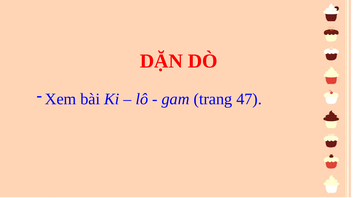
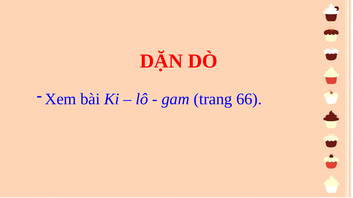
47: 47 -> 66 (249, 99)
